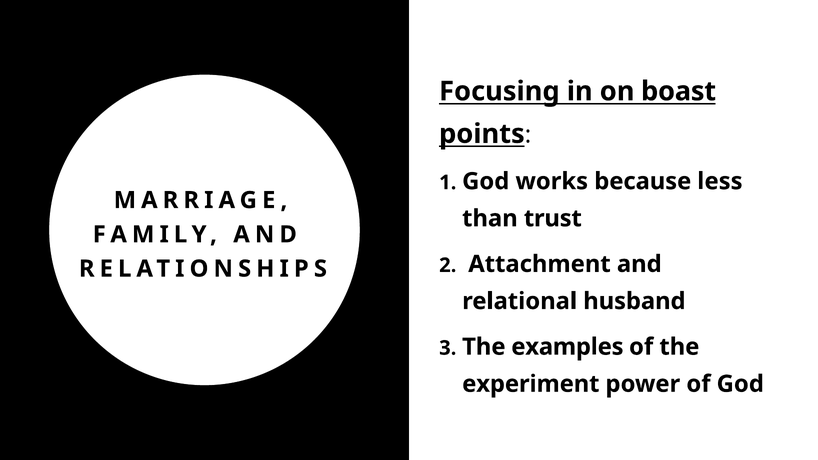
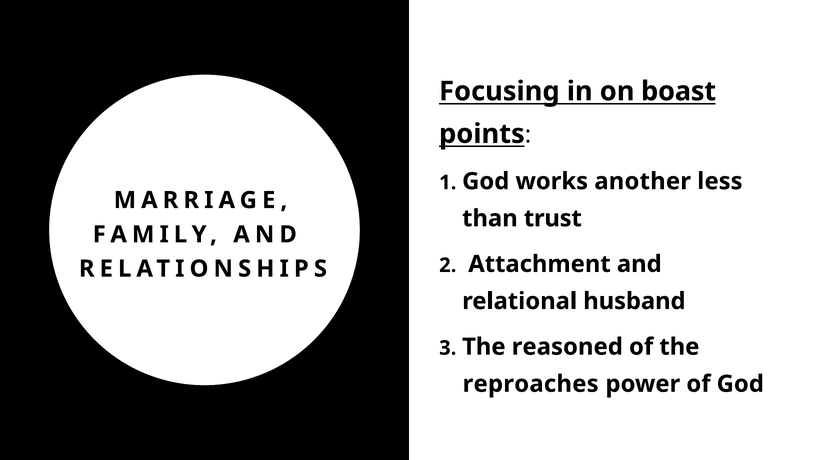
because: because -> another (643, 181)
examples: examples -> reasoned (567, 347)
experiment: experiment -> reproaches (531, 384)
